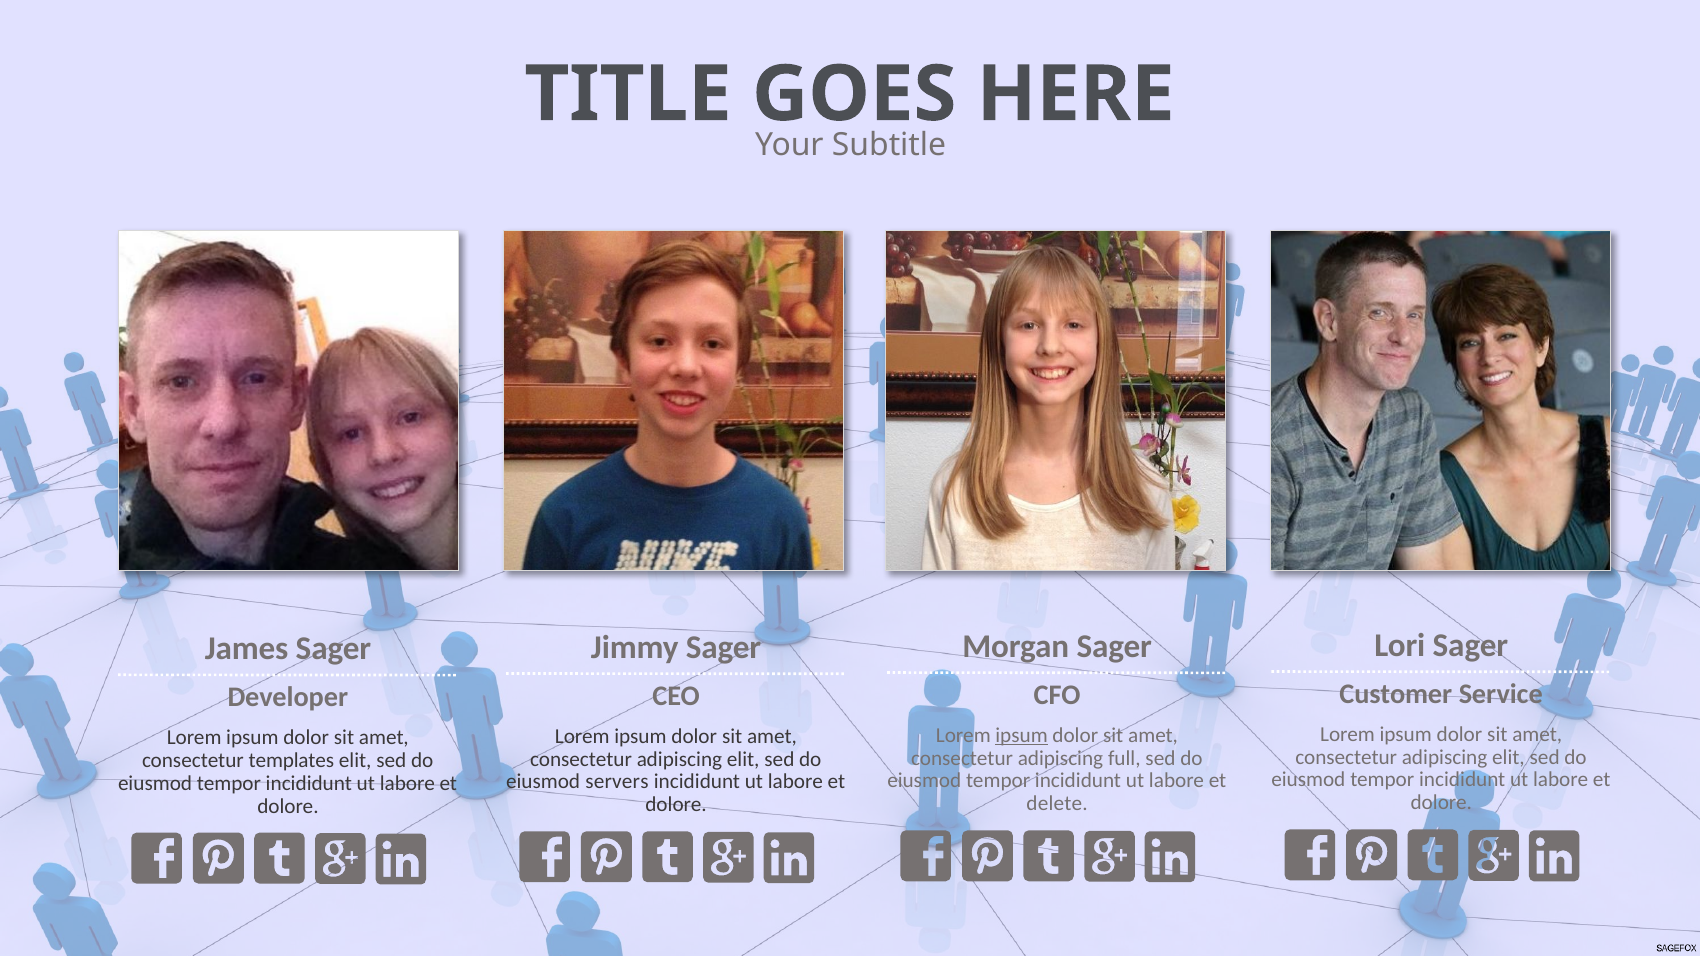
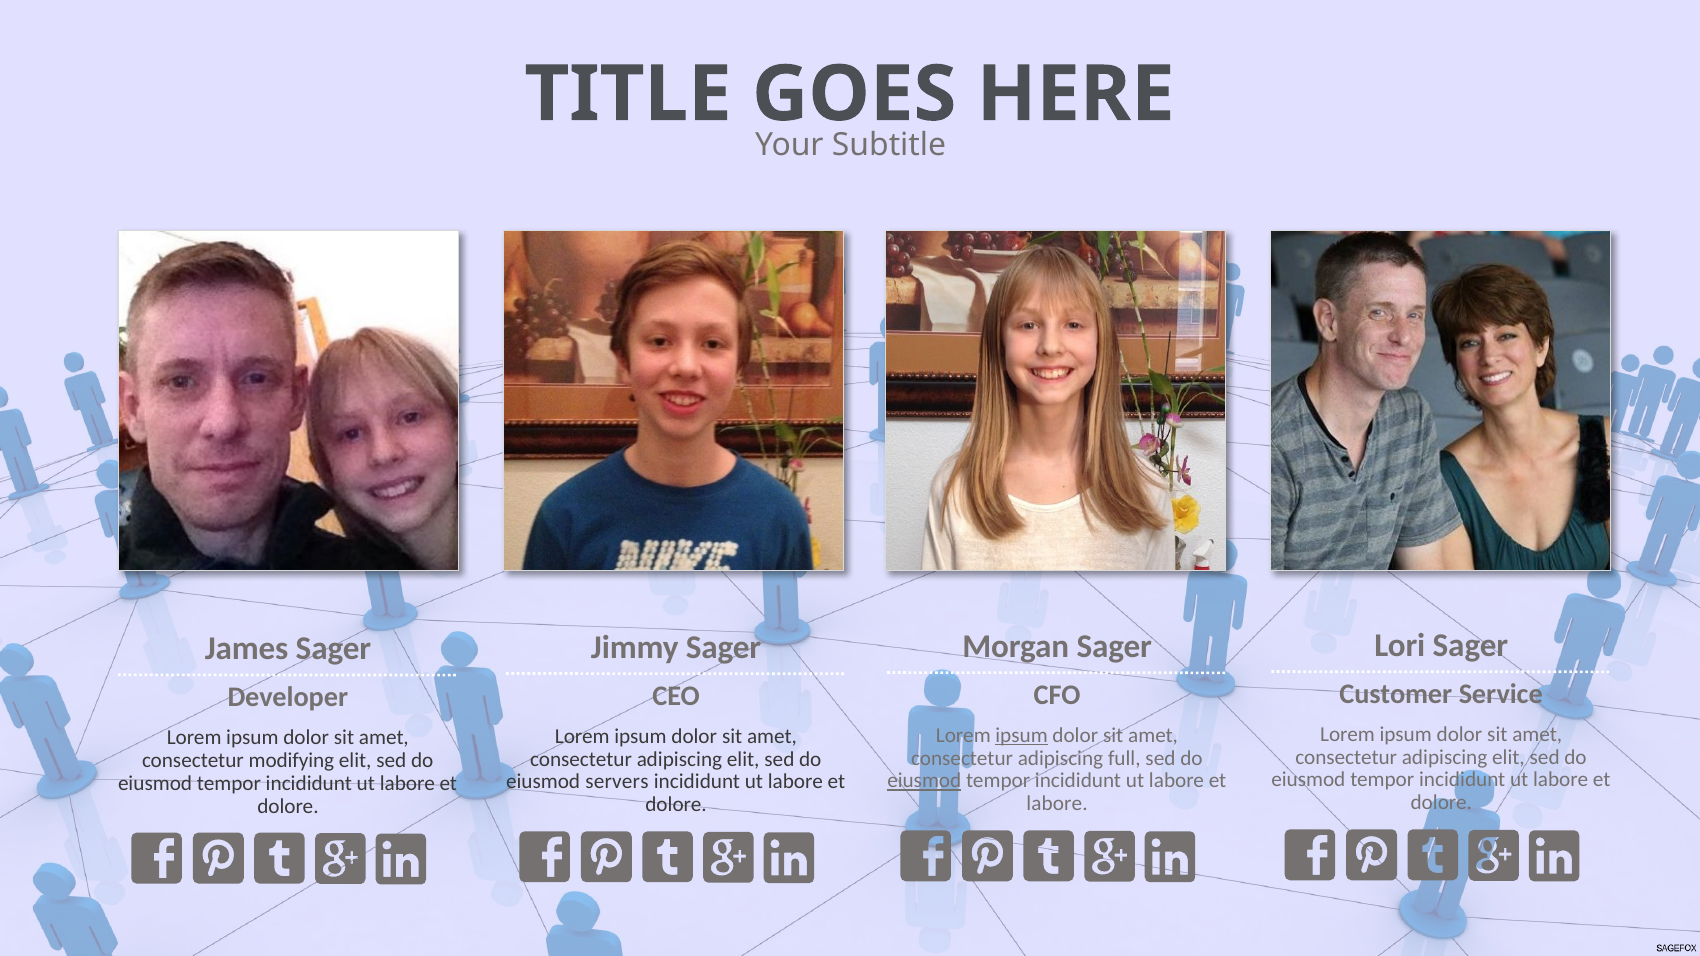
templates: templates -> modifying (291, 760)
eiusmod underline: none -> present (924, 781)
delete: delete -> labore (1057, 804)
